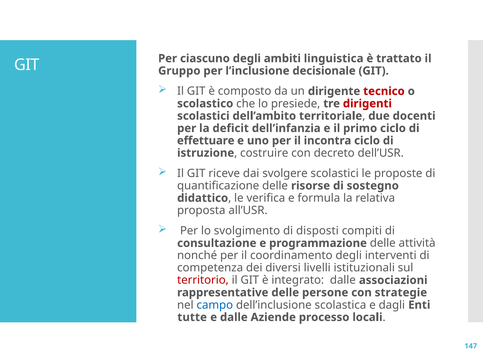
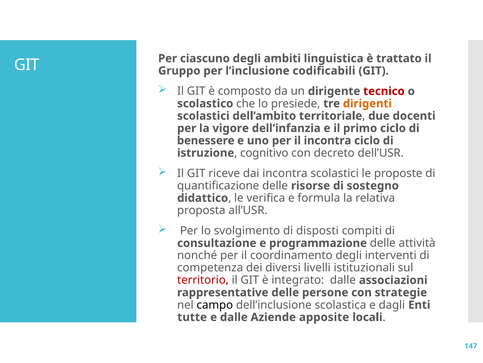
decisionale: decisionale -> codificabili (324, 71)
dirigenti colour: red -> orange (367, 103)
deficit: deficit -> vigore (231, 128)
effettuare: effettuare -> benessere (206, 140)
costruire: costruire -> cognitivo (264, 153)
dai svolgere: svolgere -> incontra (285, 173)
campo colour: blue -> black (215, 304)
processo: processo -> apposite (324, 317)
